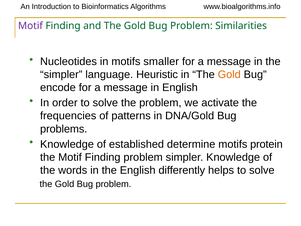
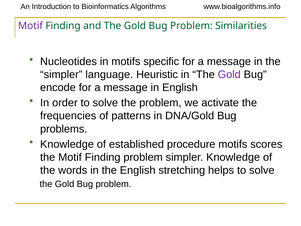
smaller: smaller -> specific (161, 61)
Gold colour: orange -> purple (229, 74)
determine: determine -> procedure (191, 144)
protein: protein -> scores (266, 144)
differently: differently -> stretching (182, 170)
